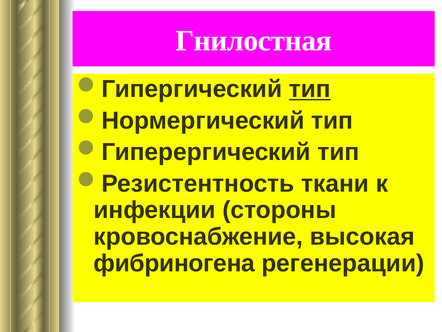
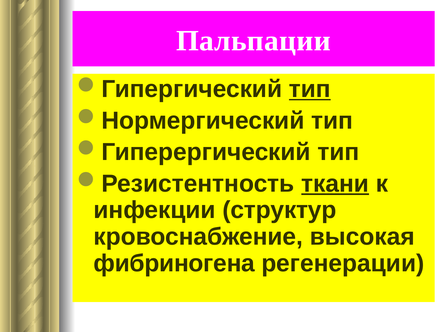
Гнилостная: Гнилостная -> Пальпации (253, 41)
ткани underline: none -> present (335, 183)
стороны: стороны -> структур (279, 210)
